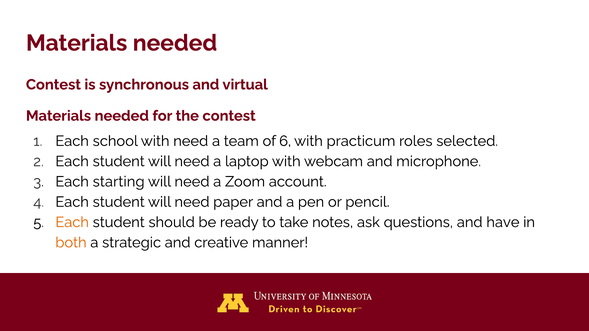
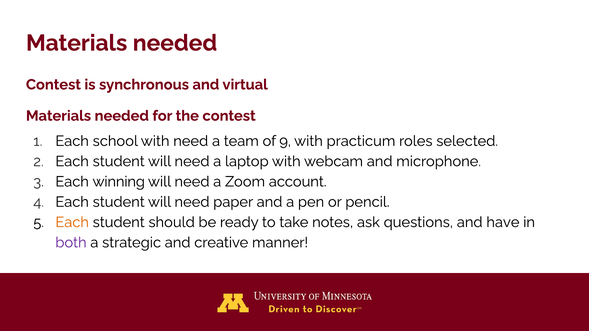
6: 6 -> 9 (285, 141)
starting: starting -> winning (119, 182)
both colour: orange -> purple (71, 243)
